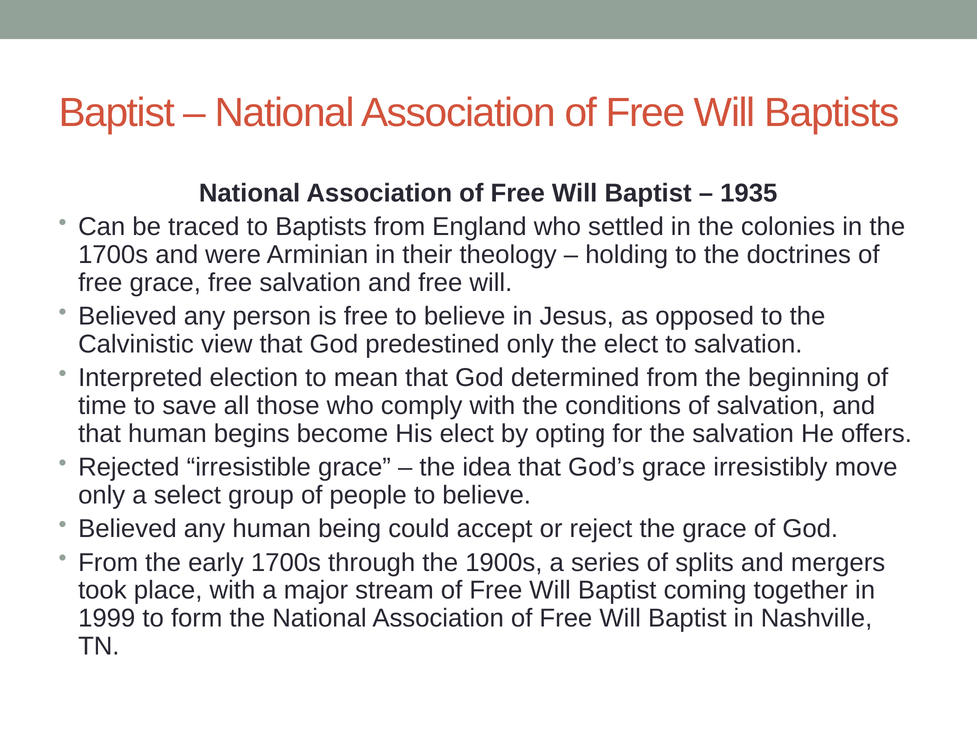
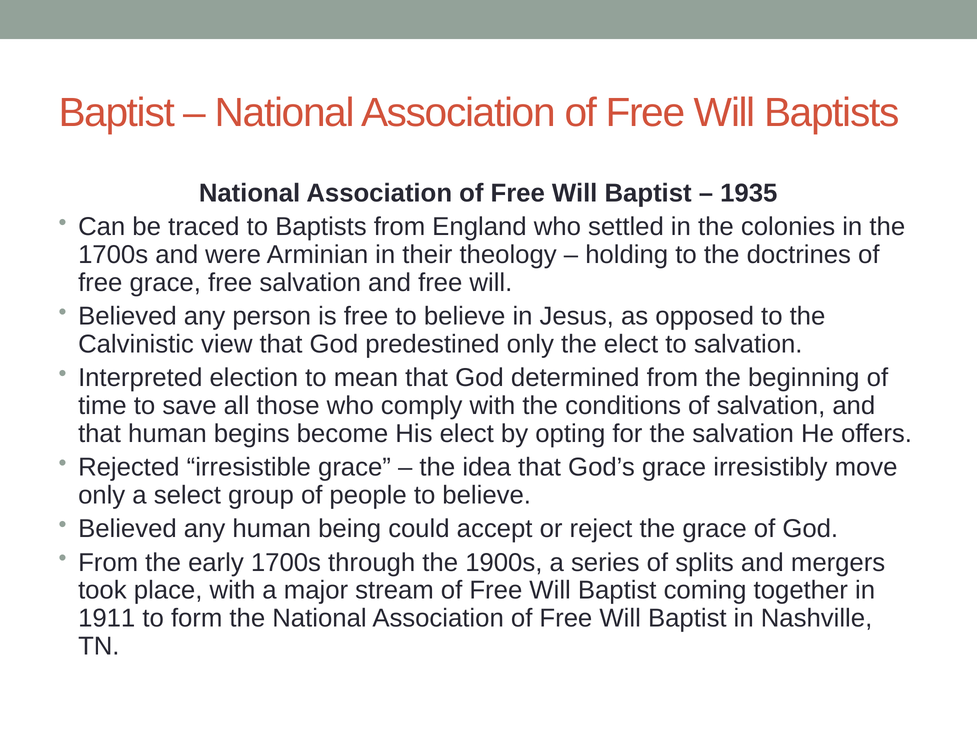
1999: 1999 -> 1911 (107, 618)
